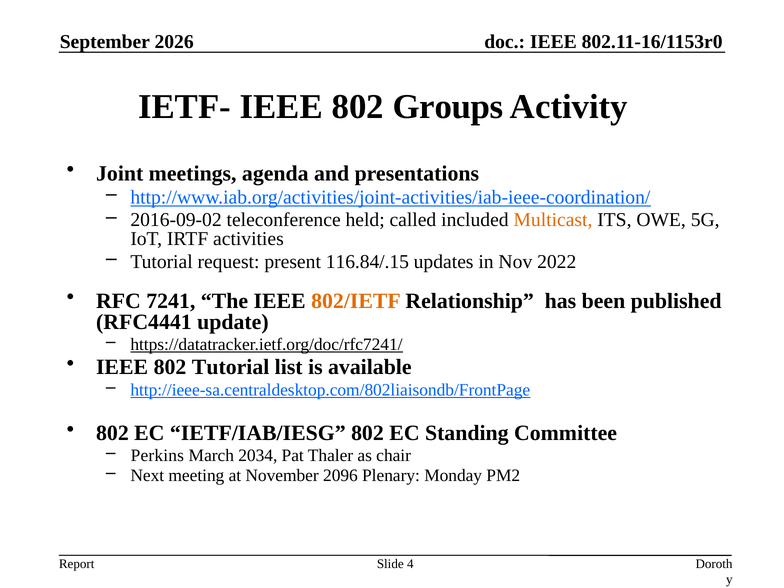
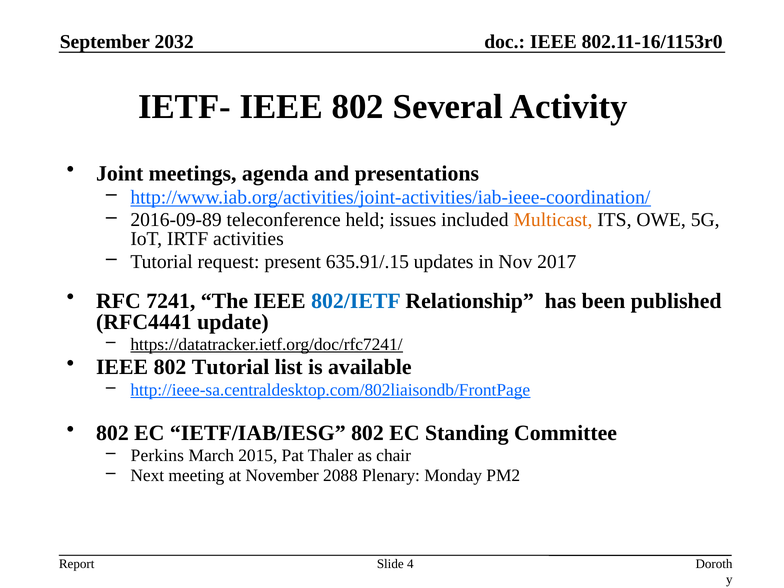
2026: 2026 -> 2032 (174, 42)
Groups: Groups -> Several (448, 107)
2016-09-02: 2016-09-02 -> 2016-09-89 (176, 220)
called: called -> issues (413, 220)
116.84/.15: 116.84/.15 -> 635.91/.15 (367, 262)
2022: 2022 -> 2017 (557, 262)
802/IETF colour: orange -> blue (356, 301)
2034: 2034 -> 2015 (258, 455)
2096: 2096 -> 2088 (340, 476)
